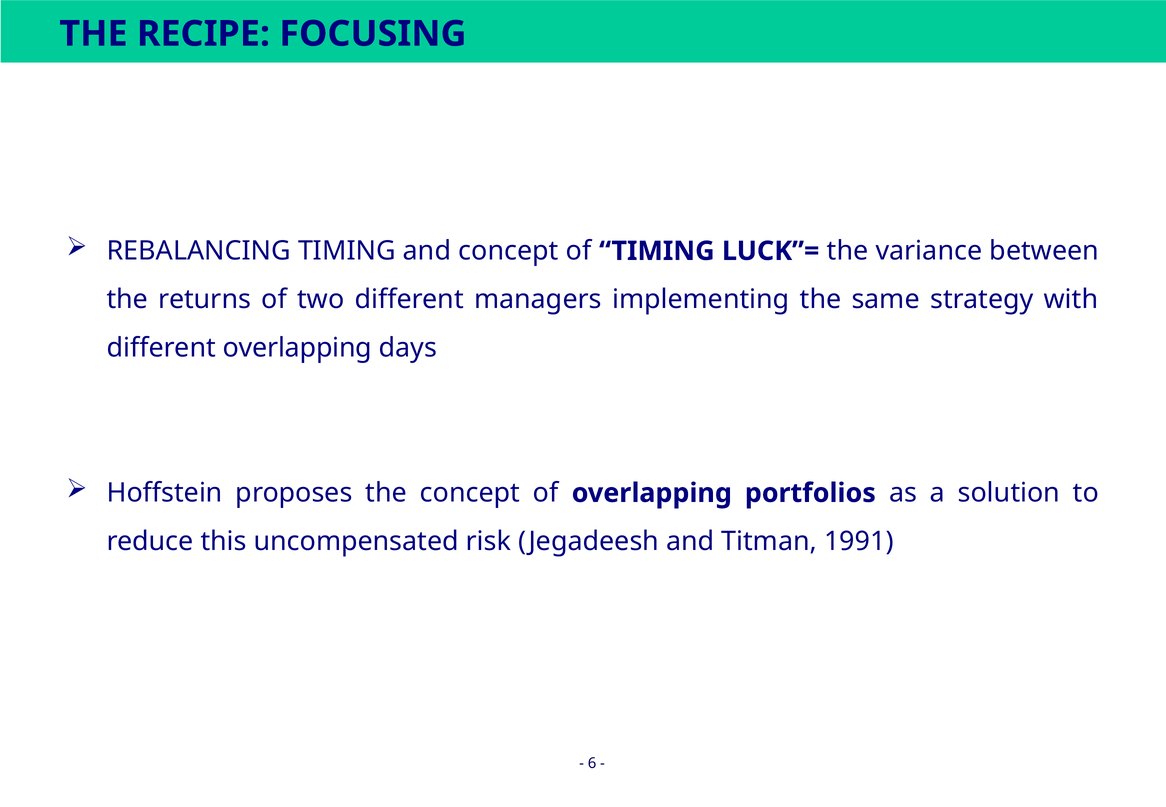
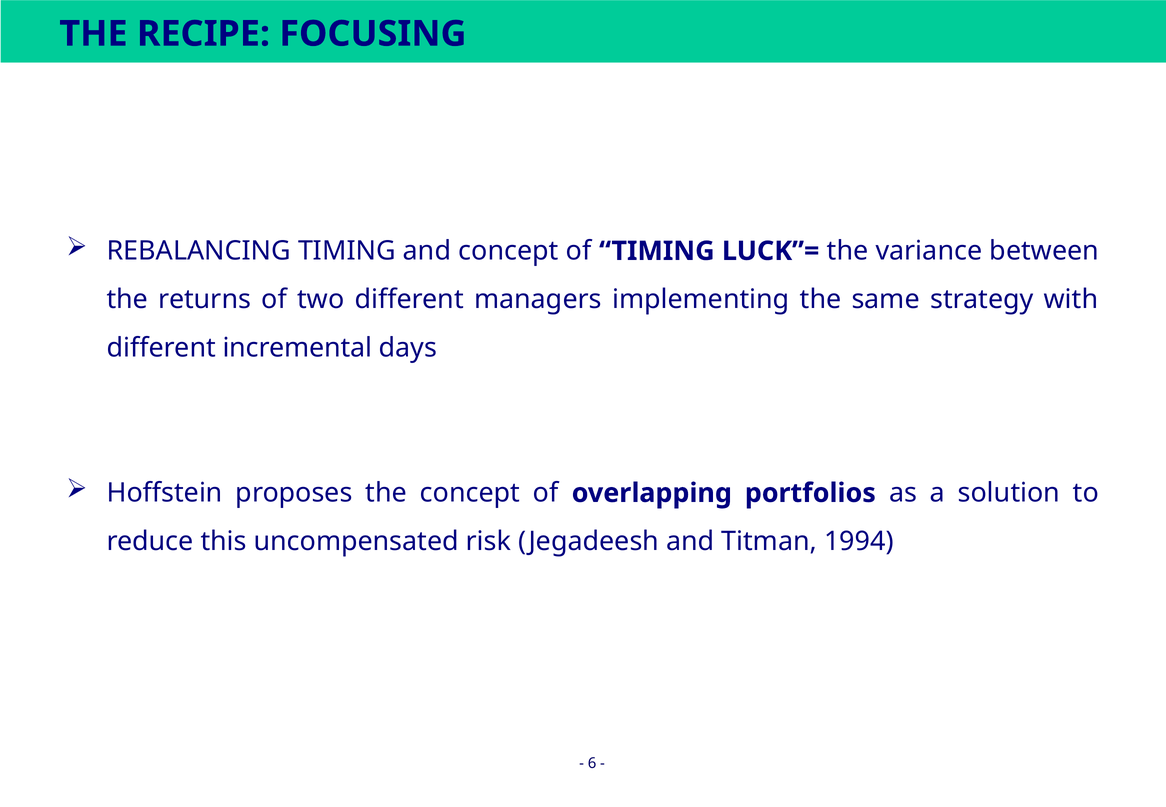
different overlapping: overlapping -> incremental (297, 348)
1991: 1991 -> 1994 (859, 542)
